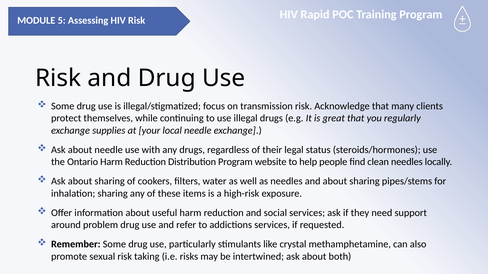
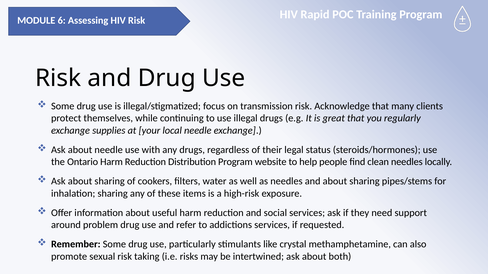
5: 5 -> 6 (62, 21)
